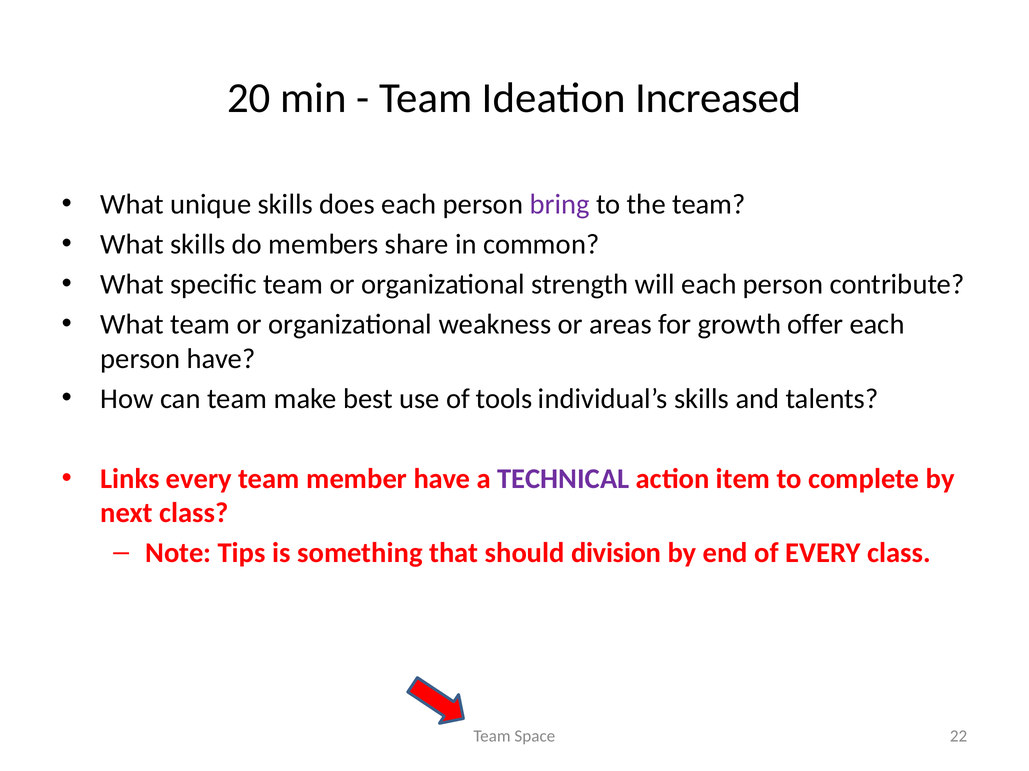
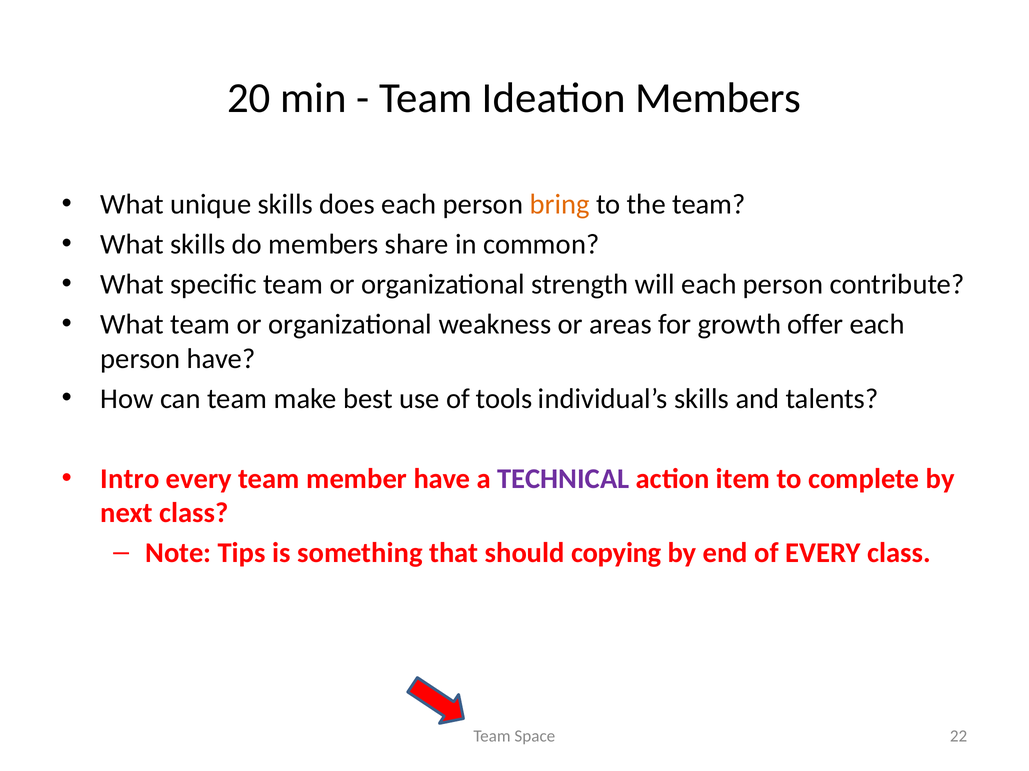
Ideation Increased: Increased -> Members (718, 98)
bring colour: purple -> orange (560, 204)
Links: Links -> Intro (130, 479)
division: division -> copying (616, 554)
